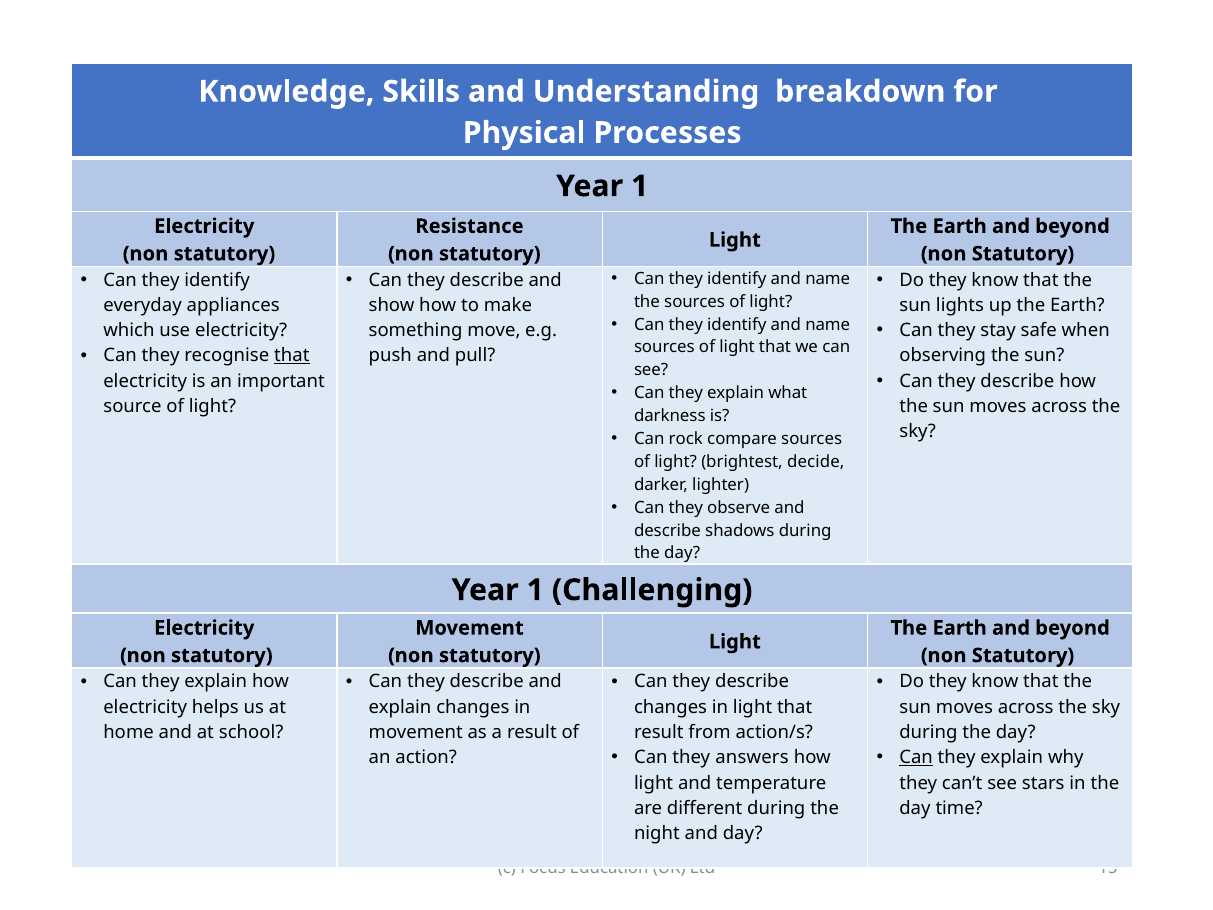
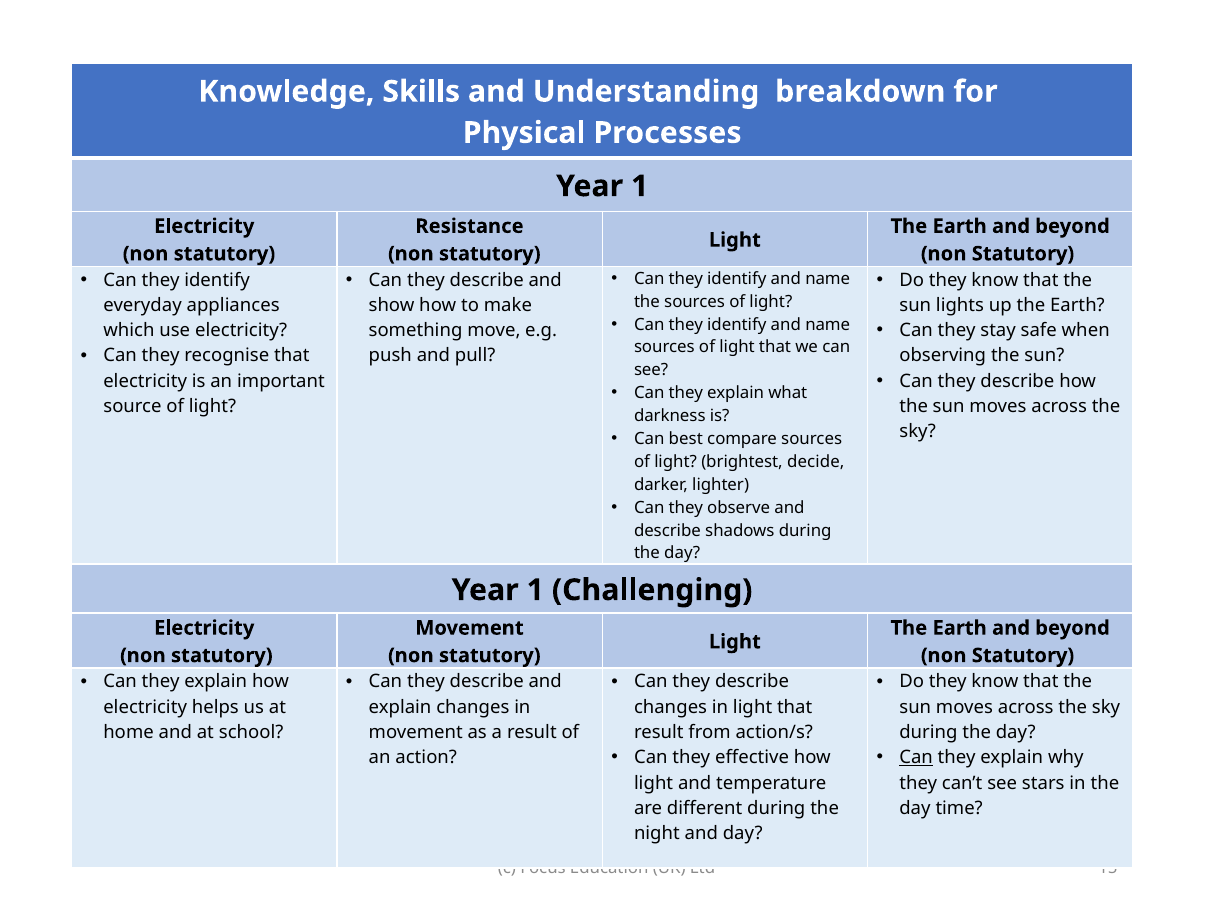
that underline: present -> none (292, 356)
rock: rock -> best (686, 439)
answers: answers -> effective (752, 757)
